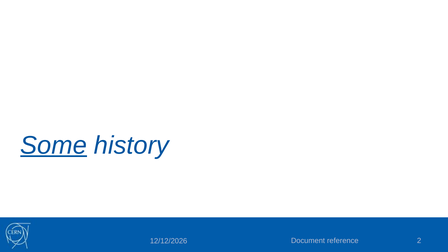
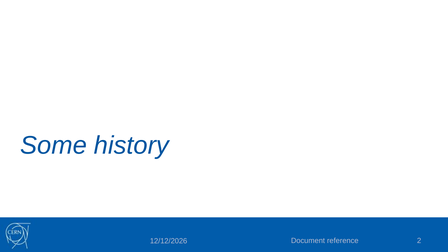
Some underline: present -> none (54, 145)
